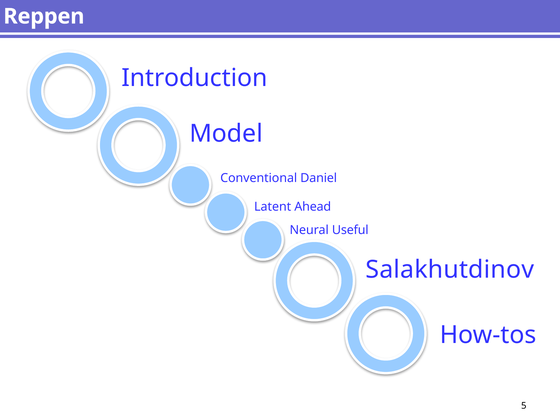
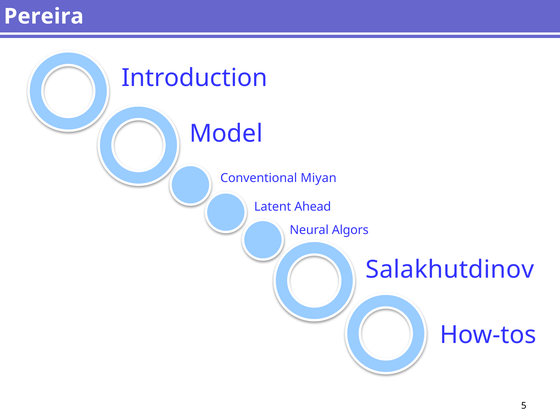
Reppen: Reppen -> Pereira (44, 16)
Daniel: Daniel -> Miyan (319, 178)
Useful: Useful -> Algors (350, 230)
